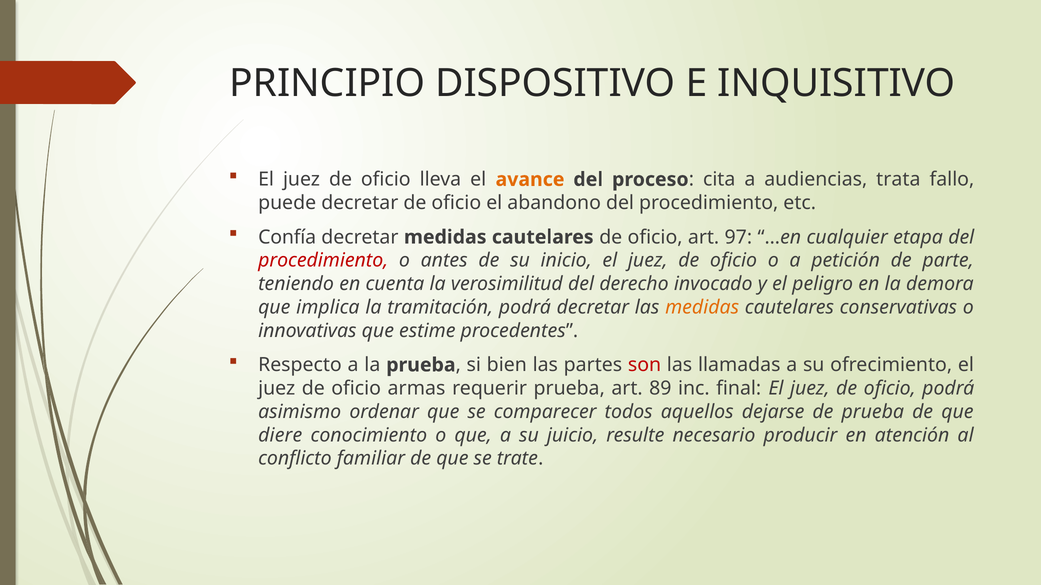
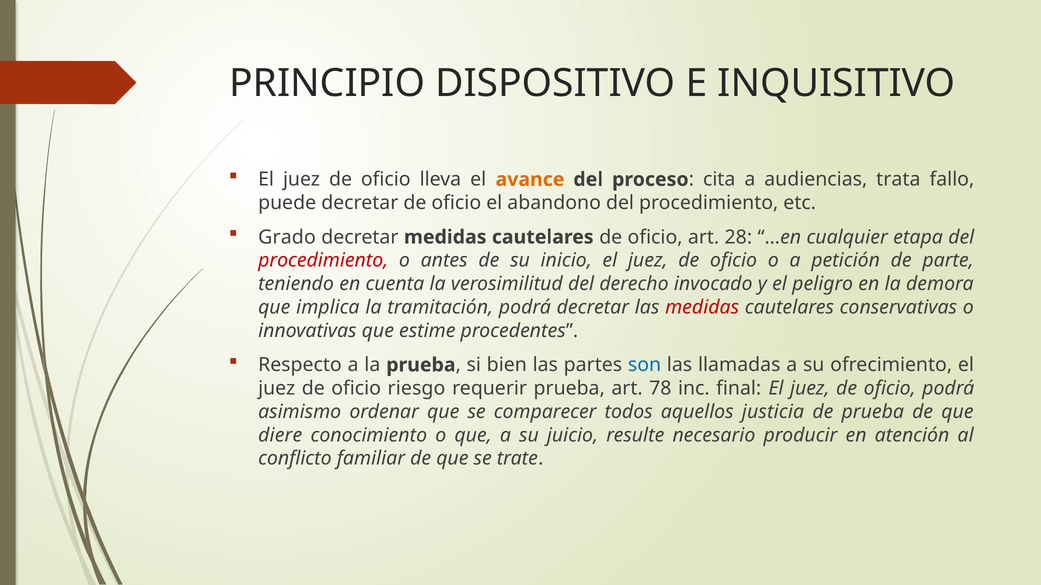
Confía: Confía -> Grado (287, 237)
97: 97 -> 28 (738, 237)
medidas colour: orange -> red (702, 308)
son colour: red -> blue (645, 365)
armas: armas -> riesgo (417, 389)
89: 89 -> 78 (660, 389)
dejarse: dejarse -> justicia (773, 412)
